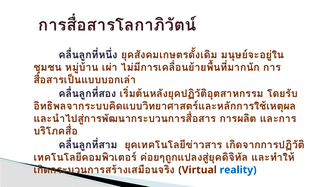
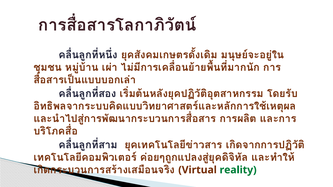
reality colour: blue -> green (238, 170)
